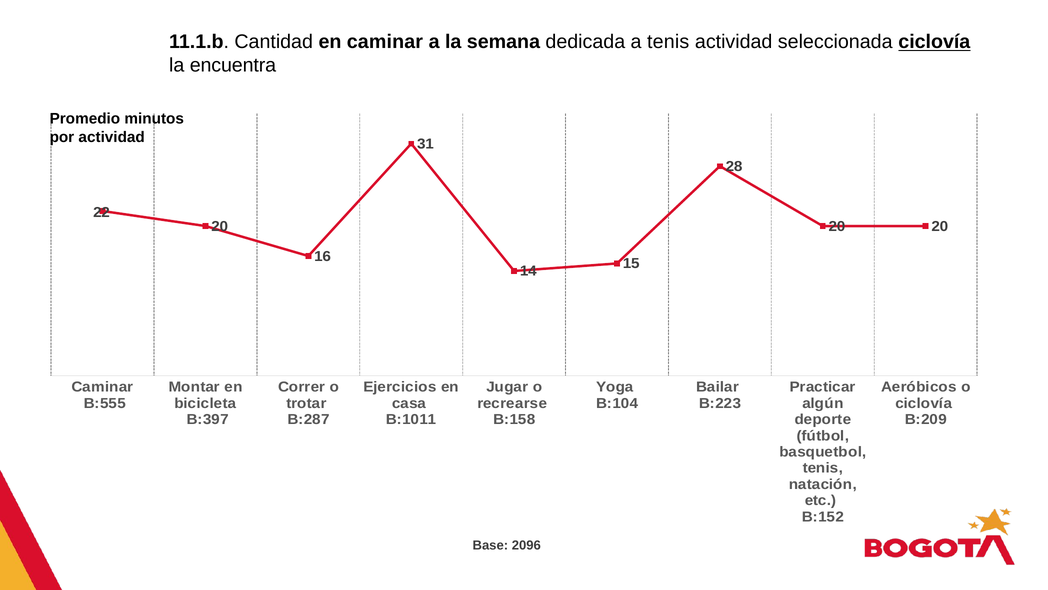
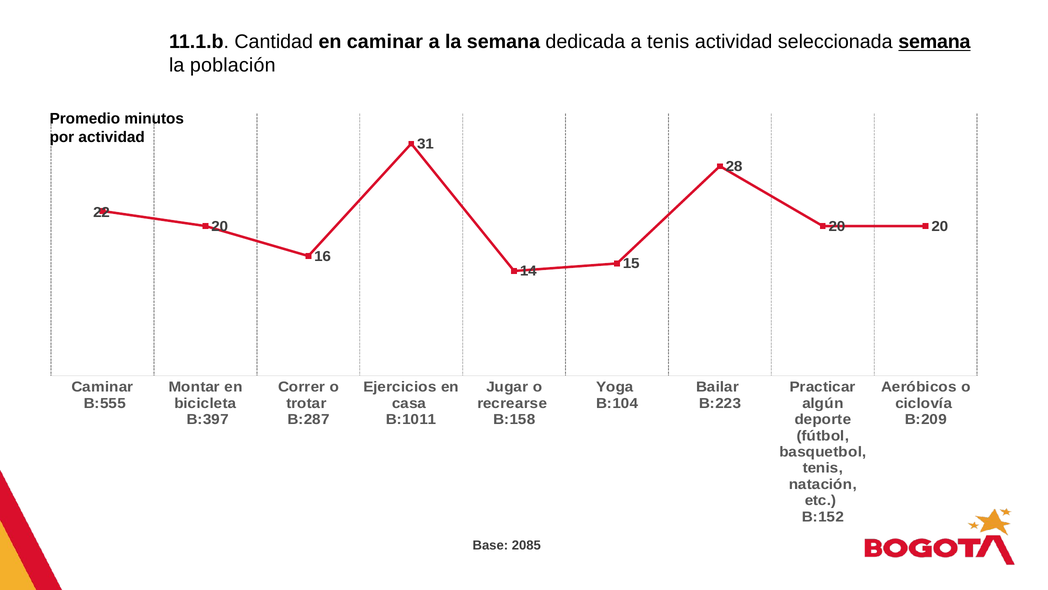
seleccionada ciclovía: ciclovía -> semana (934, 42)
encuentra: encuentra -> población (233, 65)
2096: 2096 -> 2085 (526, 545)
